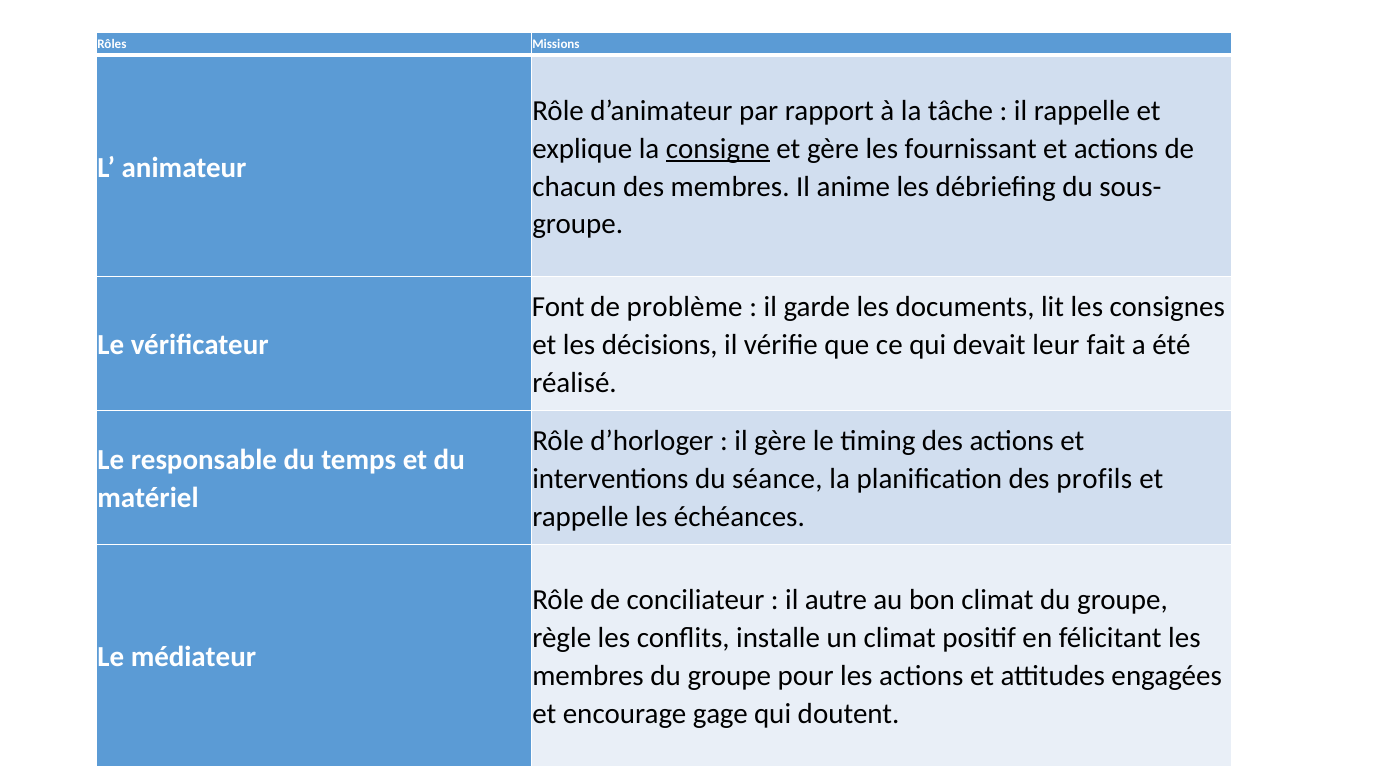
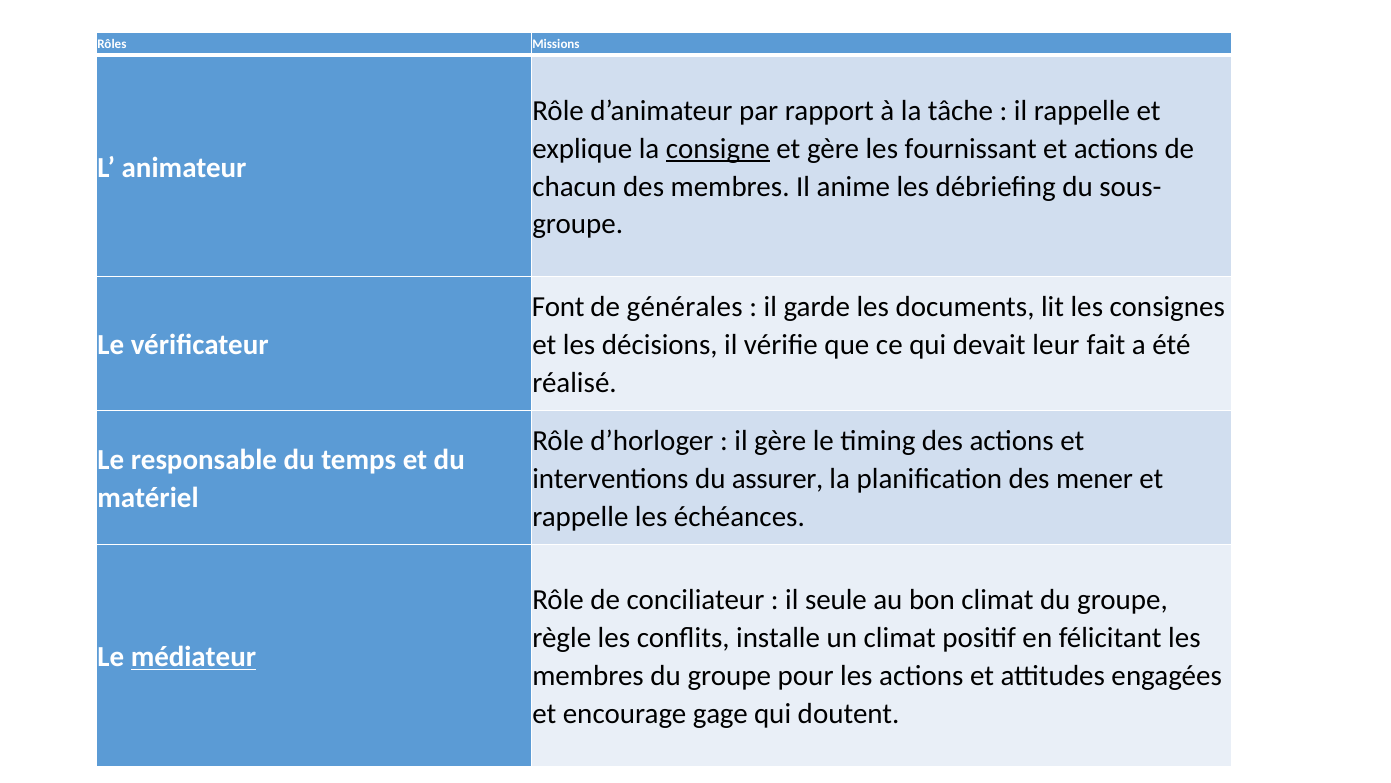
problème: problème -> générales (685, 307)
séance: séance -> assurer (778, 479)
profils: profils -> mener (1095, 479)
autre: autre -> seule (836, 600)
médiateur underline: none -> present (193, 657)
